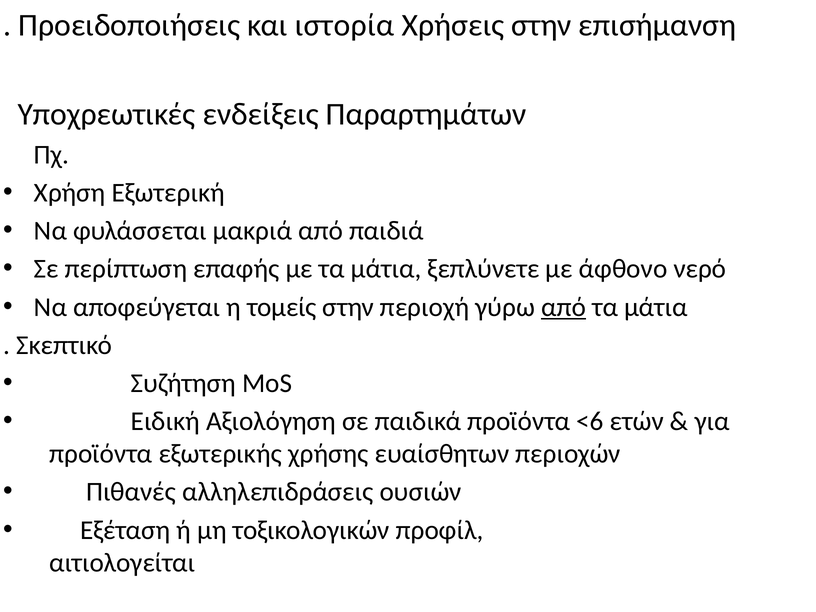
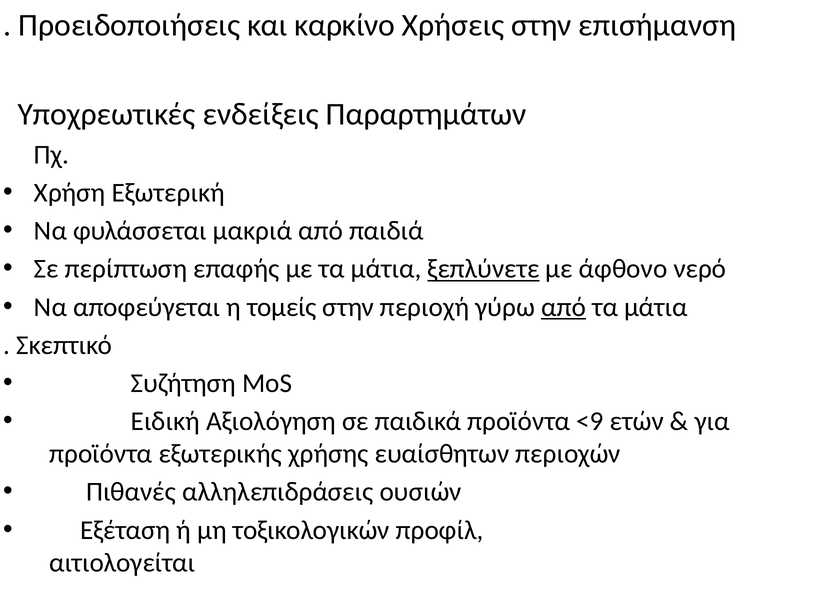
ιστορία: ιστορία -> καρκίνο (345, 25)
ξεπλύνετε underline: none -> present (483, 269)
<6: <6 -> <9 (590, 421)
